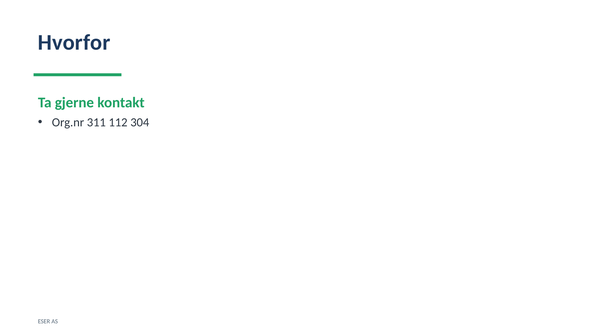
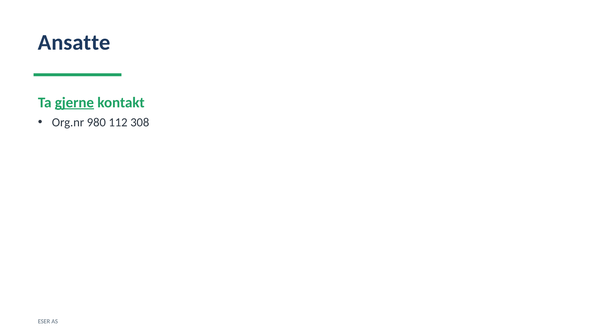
Hvorfor: Hvorfor -> Ansatte (74, 43)
gjerne underline: none -> present (74, 103)
311: 311 -> 980 (96, 123)
304: 304 -> 308 (140, 123)
